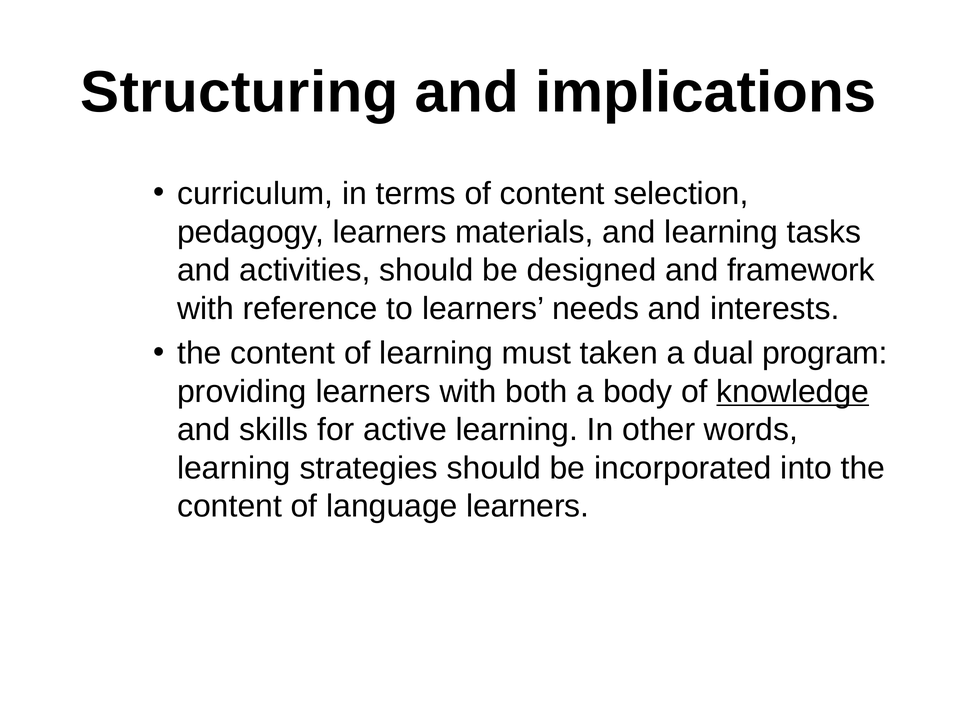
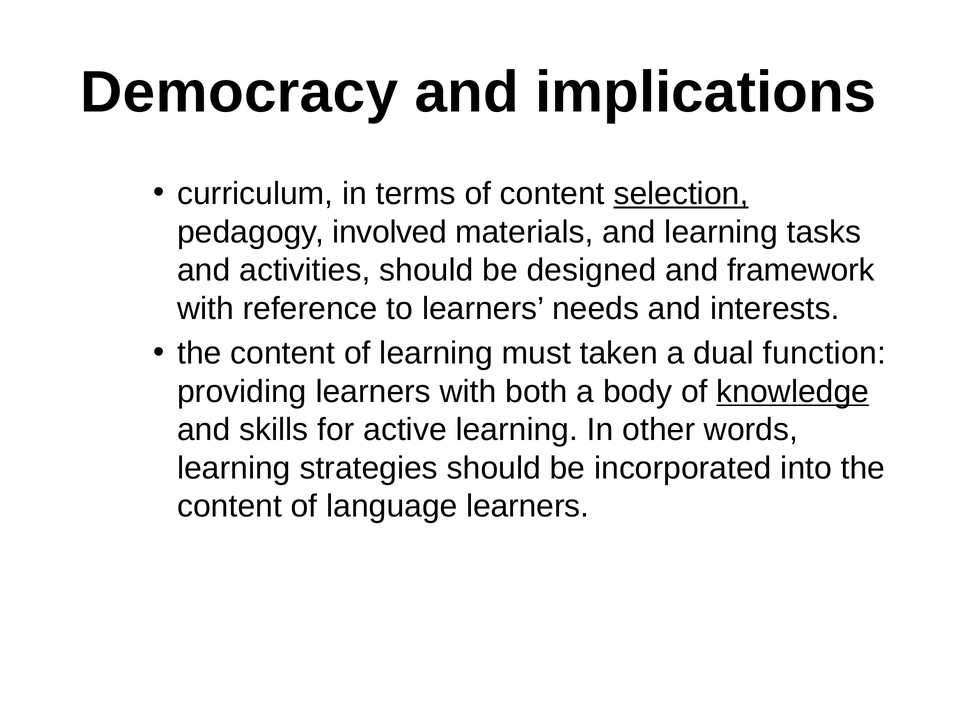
Structuring: Structuring -> Democracy (239, 93)
selection underline: none -> present (681, 194)
pedagogy learners: learners -> involved (390, 232)
program: program -> function (825, 353)
